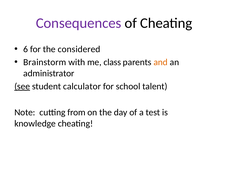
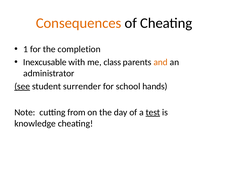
Consequences colour: purple -> orange (79, 23)
6: 6 -> 1 (26, 49)
considered: considered -> completion (79, 49)
Brainstorm: Brainstorm -> Inexcusable (45, 62)
calculator: calculator -> surrender (82, 86)
talent: talent -> hands (155, 86)
test underline: none -> present (153, 112)
